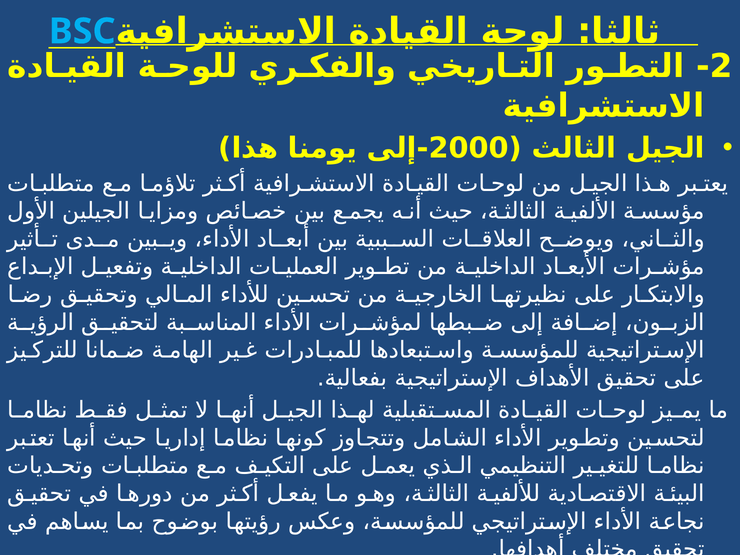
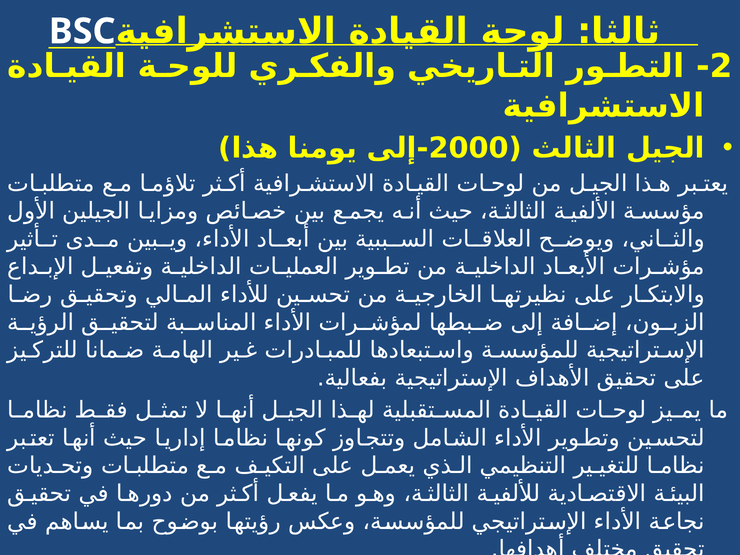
BSC colour: light blue -> white (82, 31)
